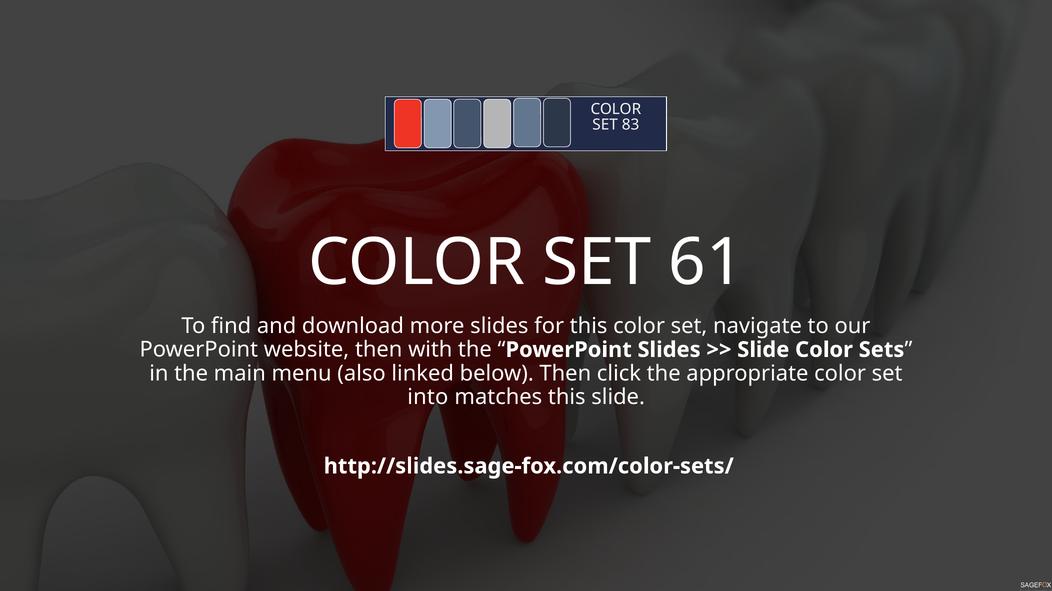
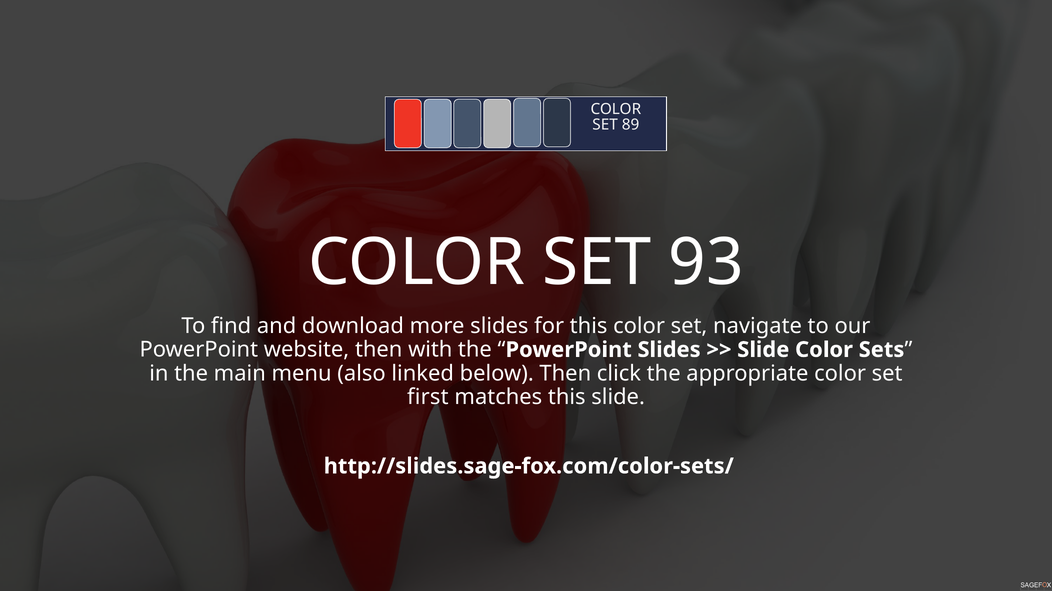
83: 83 -> 89 (631, 125)
61: 61 -> 93 (706, 263)
into: into -> first (428, 397)
